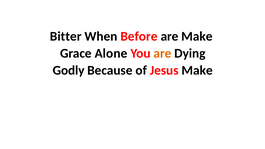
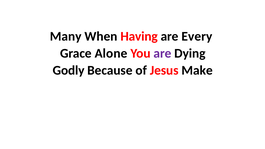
Bitter: Bitter -> Many (66, 36)
Before: Before -> Having (139, 36)
are Make: Make -> Every (197, 36)
are colour: orange -> purple (162, 53)
